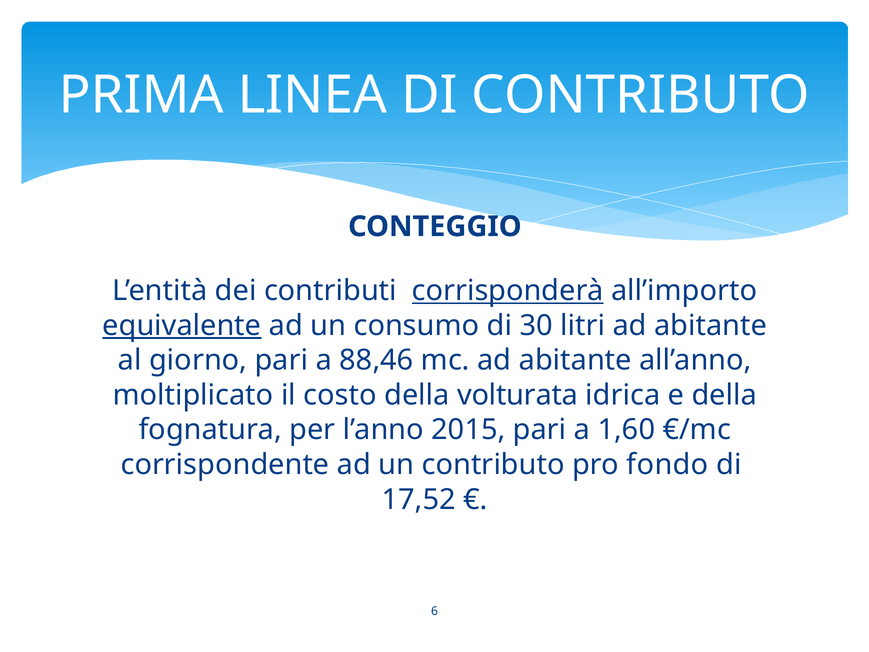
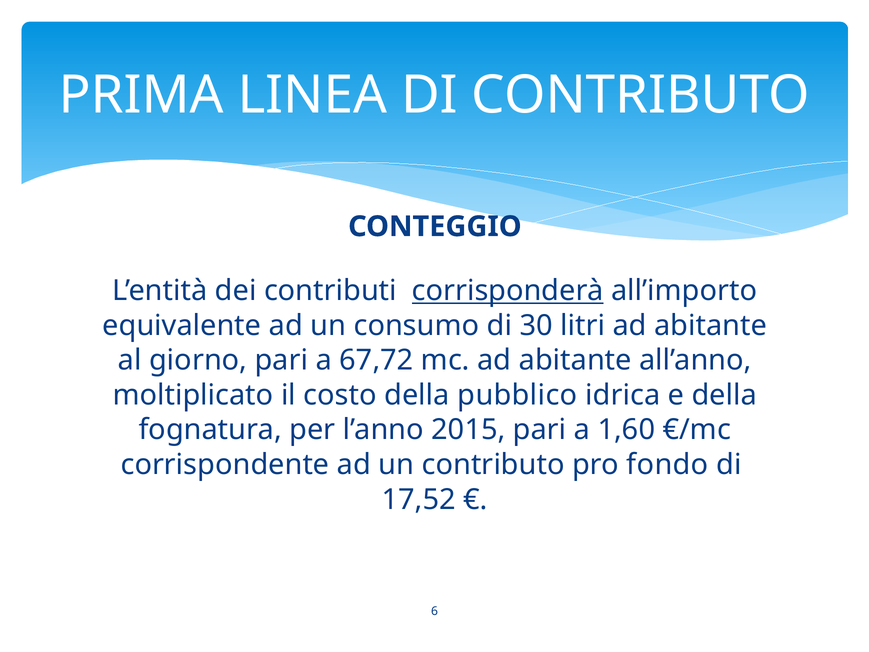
equivalente underline: present -> none (182, 325)
88,46: 88,46 -> 67,72 (376, 360)
volturata: volturata -> pubblico (517, 395)
